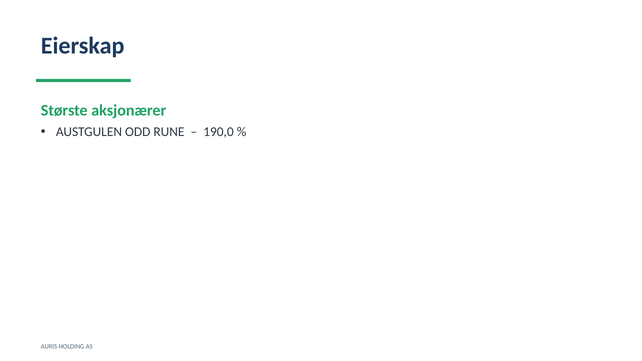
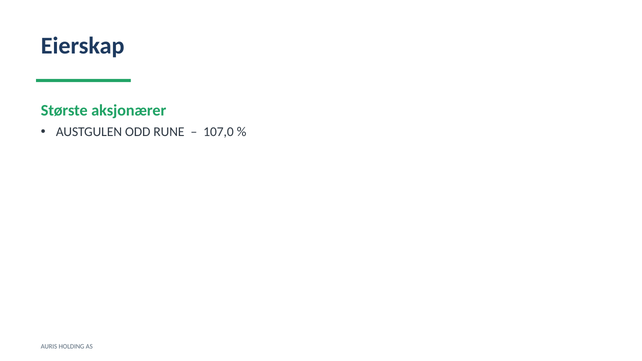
190,0: 190,0 -> 107,0 (219, 132)
